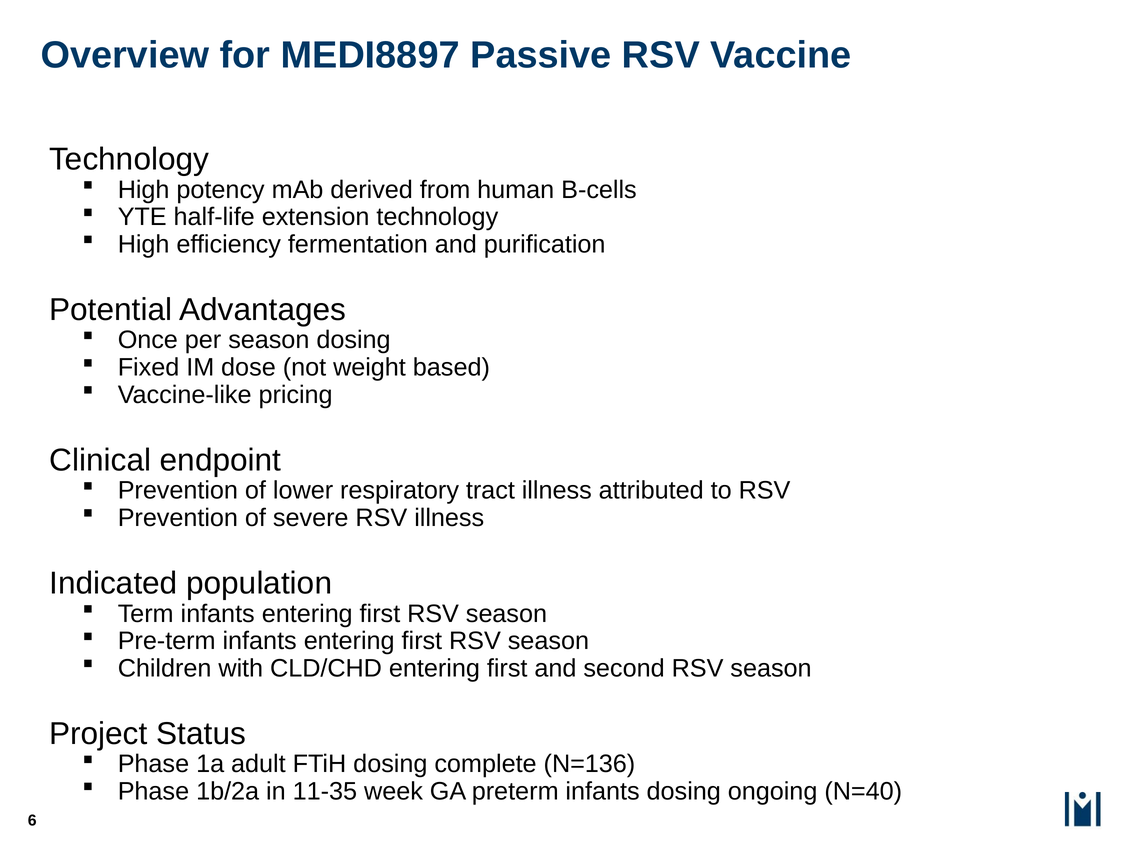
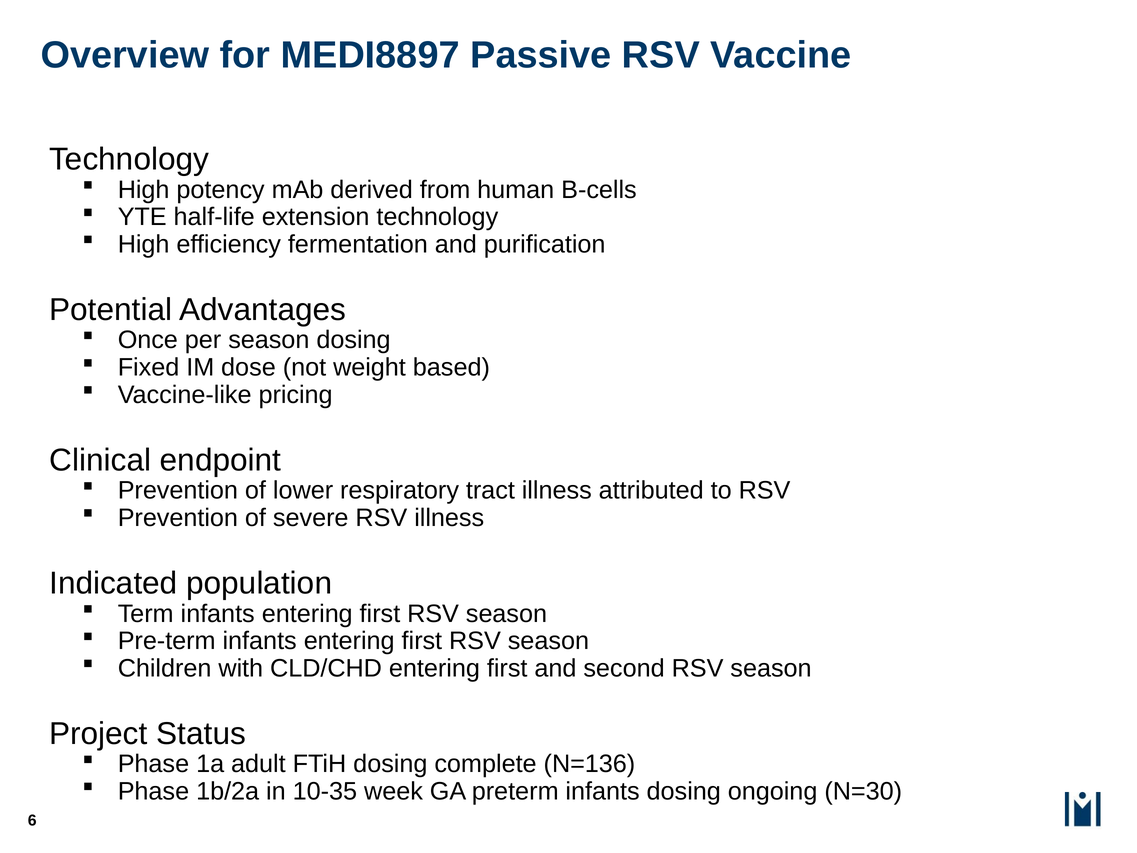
11-35: 11-35 -> 10-35 (325, 791)
N=40: N=40 -> N=30 (863, 791)
